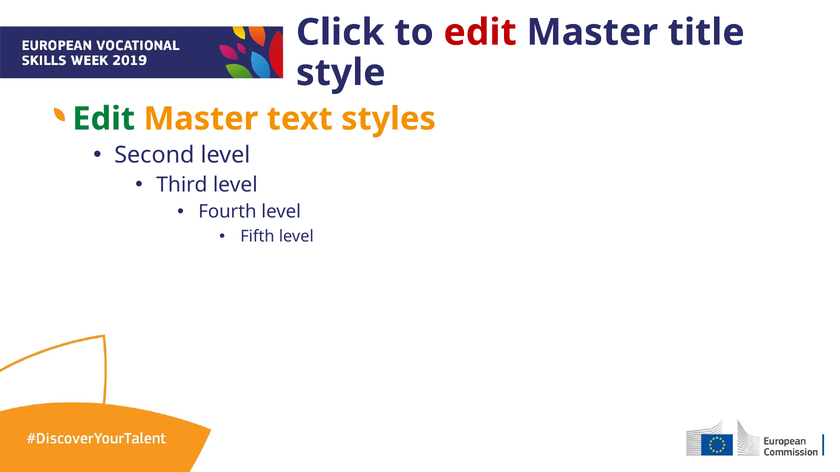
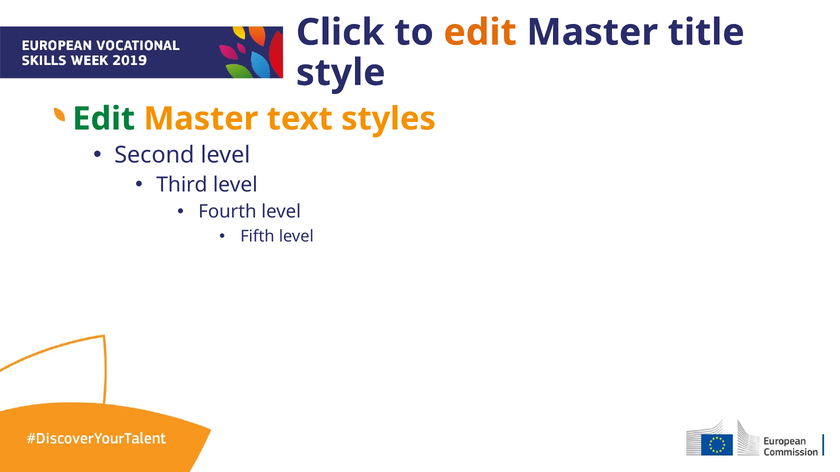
edit colour: red -> orange (480, 32)
